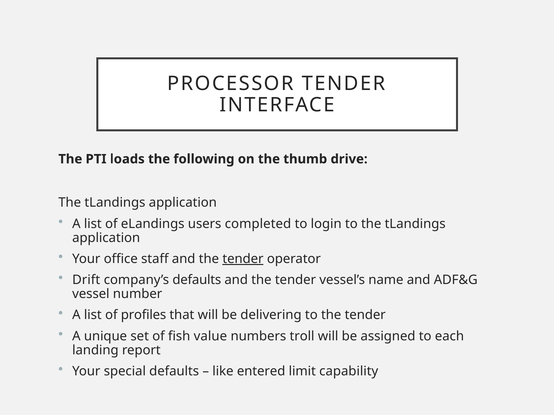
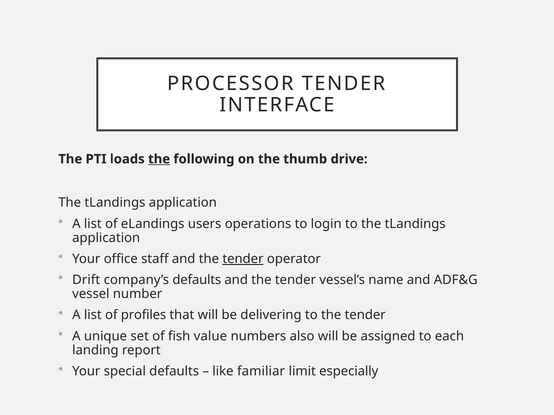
the underline: none -> present (159, 159)
completed: completed -> operations (258, 224)
troll: troll -> also (302, 336)
entered: entered -> familiar (261, 372)
capability: capability -> especially (349, 372)
